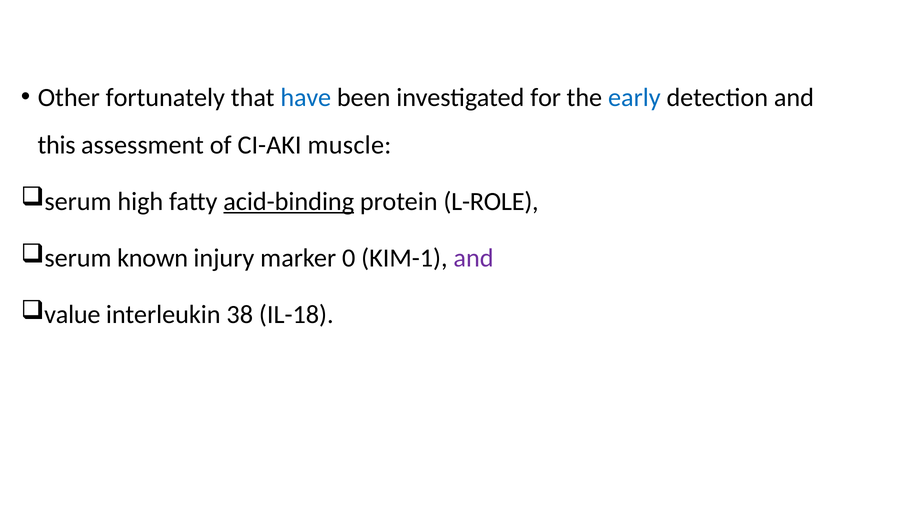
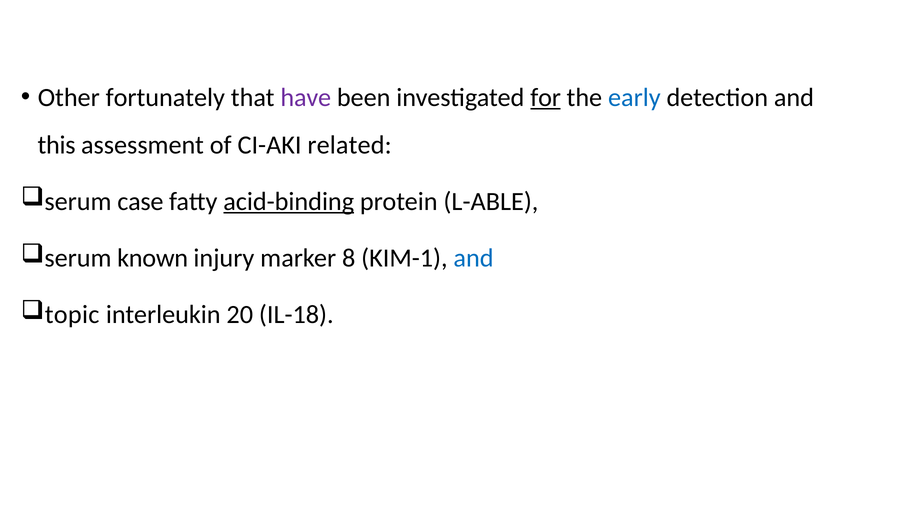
have colour: blue -> purple (306, 98)
for underline: none -> present (546, 98)
muscle: muscle -> related (350, 145)
high: high -> case (140, 202)
L-ROLE: L-ROLE -> L-ABLE (491, 202)
0: 0 -> 8 (349, 258)
and colour: purple -> blue (474, 258)
value: value -> topic (72, 315)
38: 38 -> 20 (240, 315)
